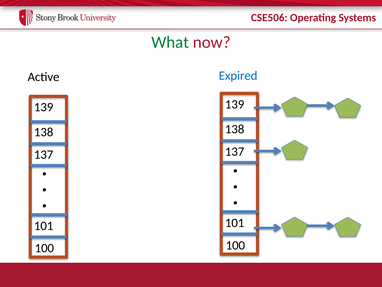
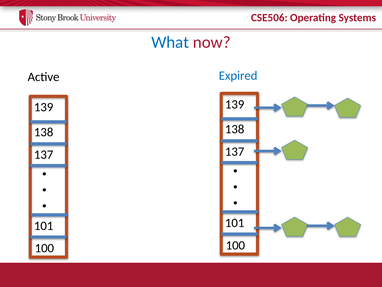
What colour: green -> blue (170, 42)
